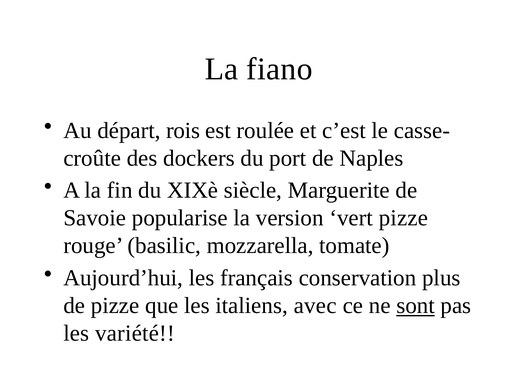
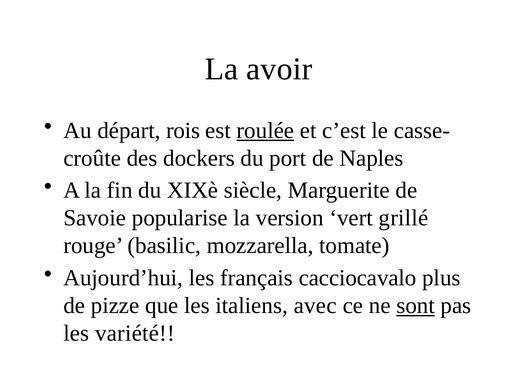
fiano: fiano -> avoir (279, 69)
roulée underline: none -> present (265, 130)
vert pizze: pizze -> grillé (403, 218)
conservation: conservation -> cacciocavalo (358, 278)
